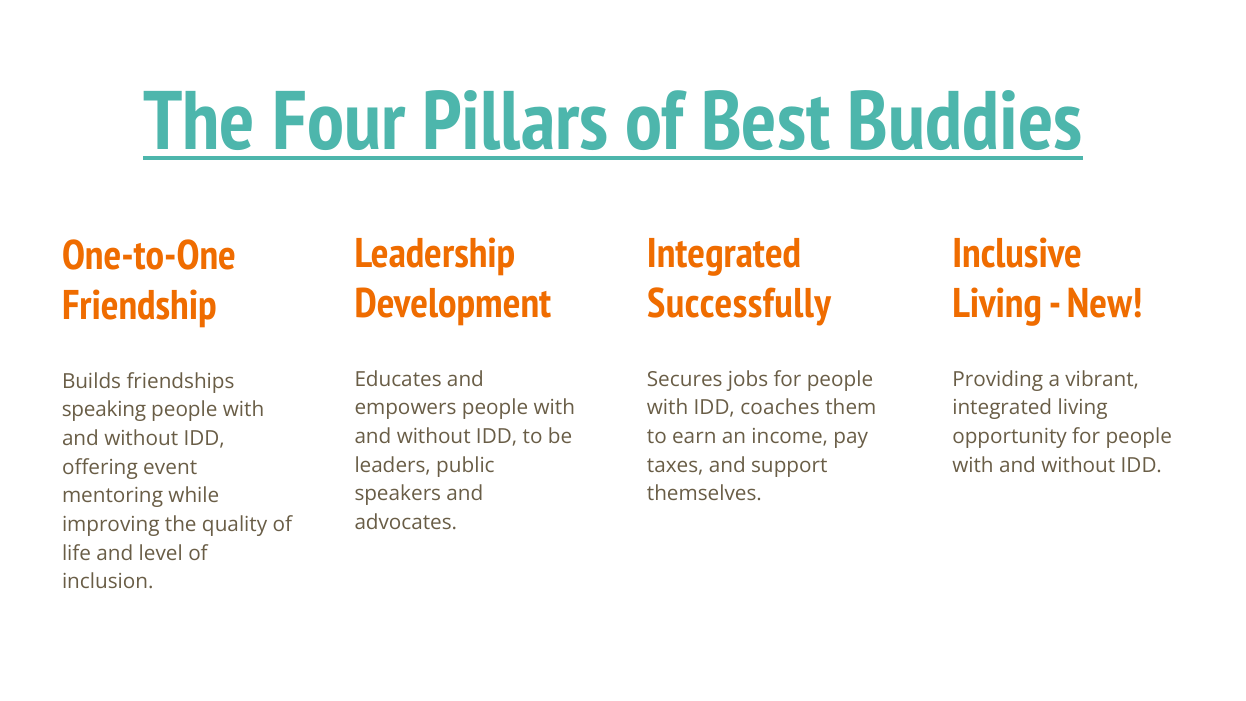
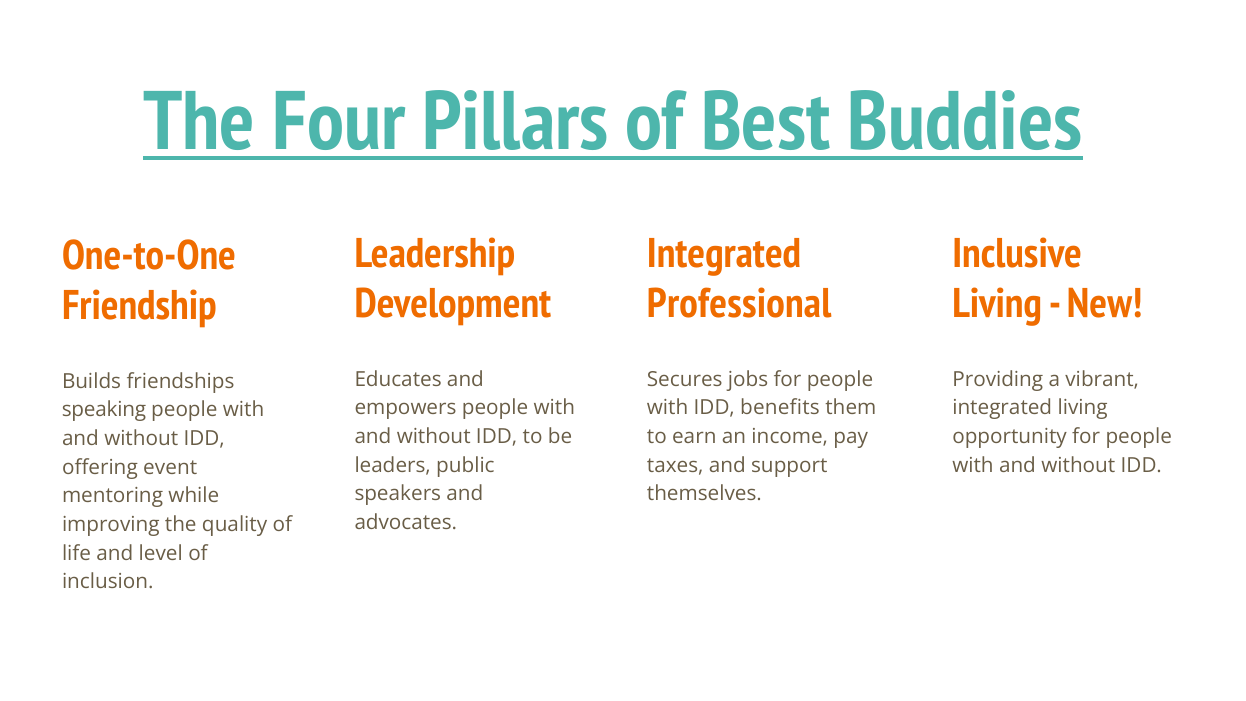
Successfully: Successfully -> Professional (739, 304)
coaches: coaches -> benefits (780, 408)
